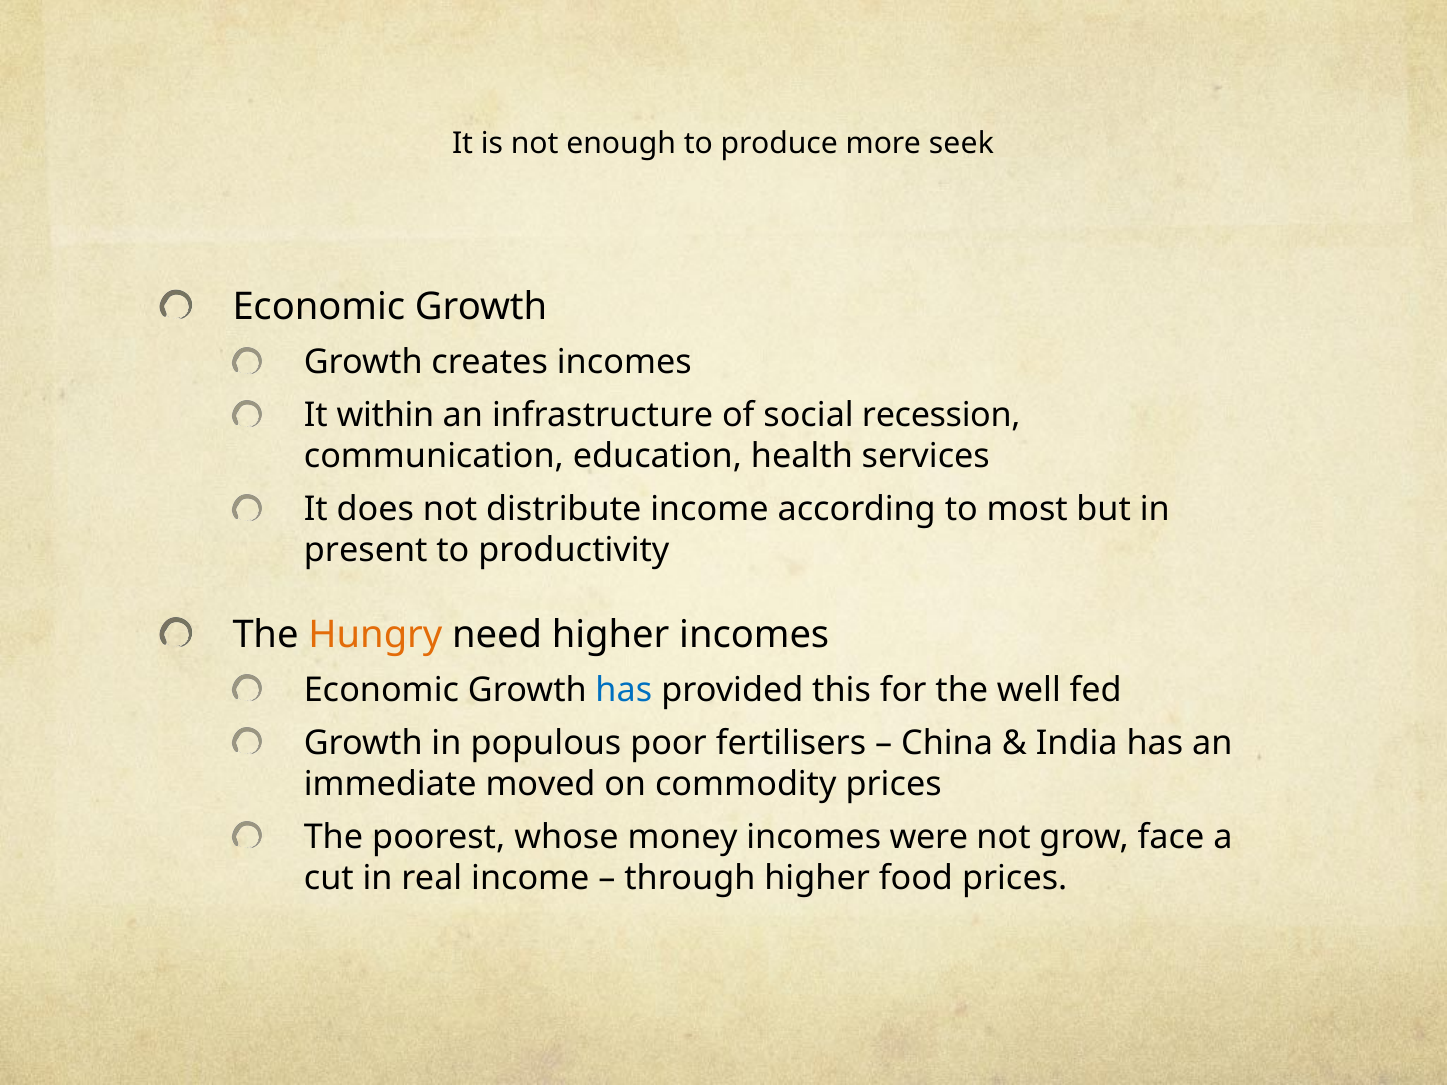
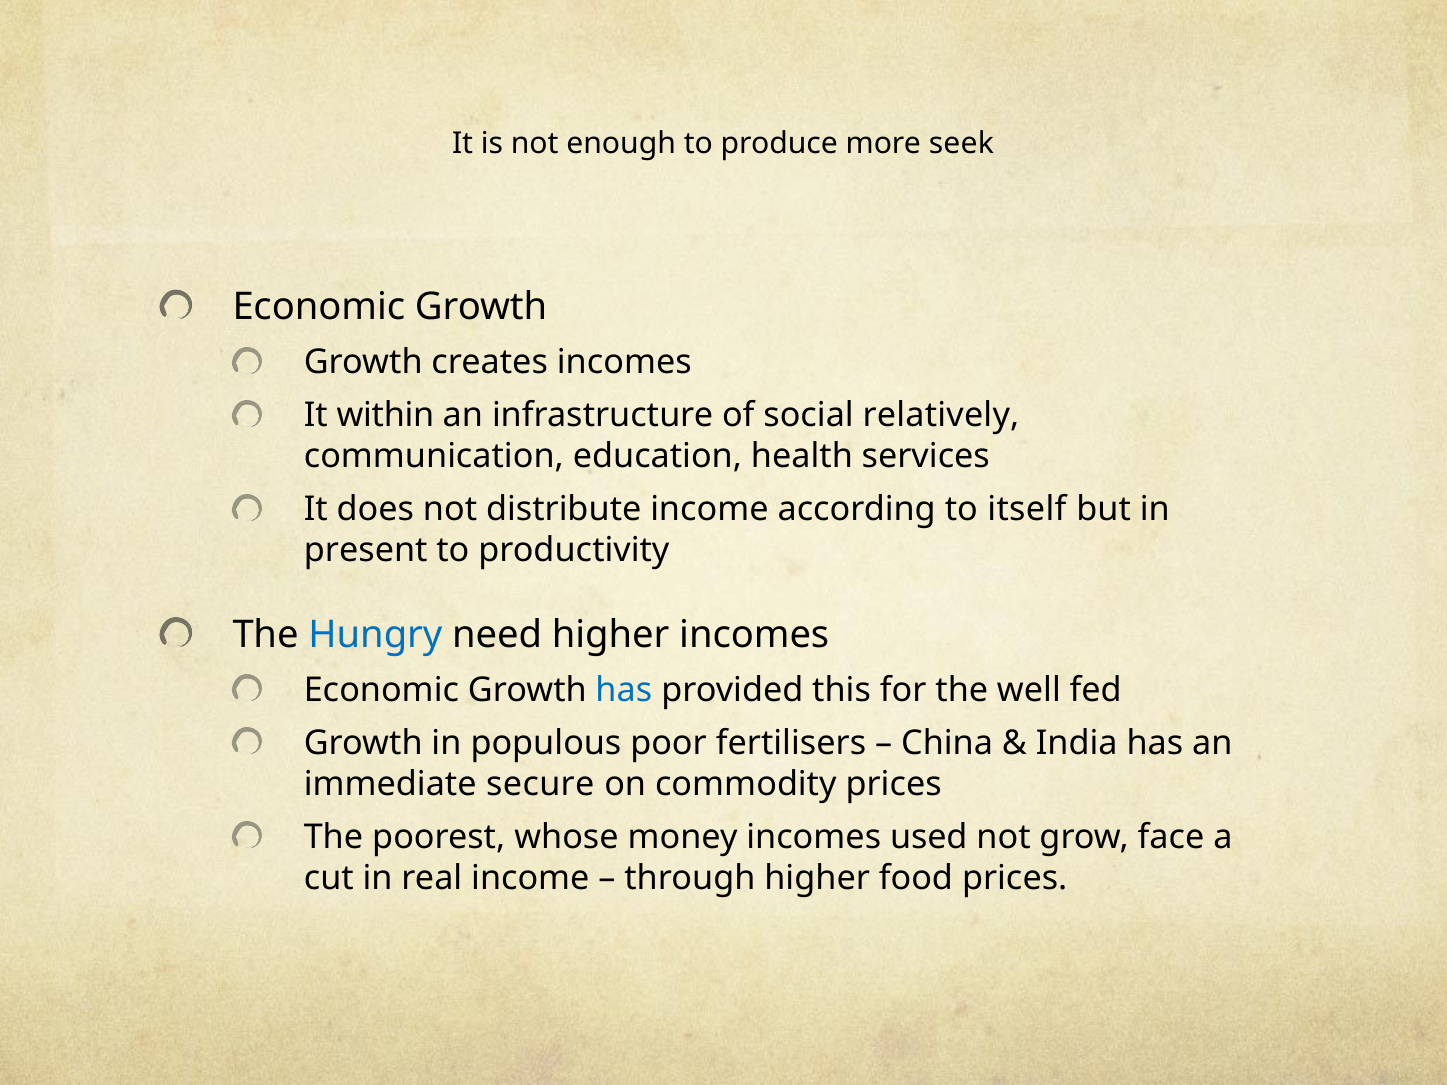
recession: recession -> relatively (941, 416)
most: most -> itself (1027, 510)
Hungry colour: orange -> blue (375, 635)
moved: moved -> secure (540, 784)
were: were -> used (929, 837)
